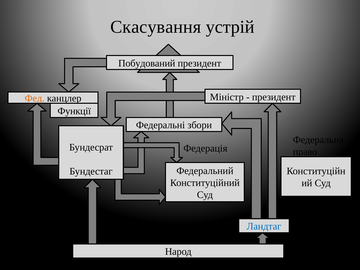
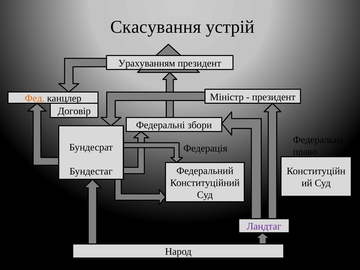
Побудований: Побудований -> Урахуванням (147, 63)
Функції: Функції -> Договір (74, 111)
Ландтаг colour: blue -> purple (264, 226)
